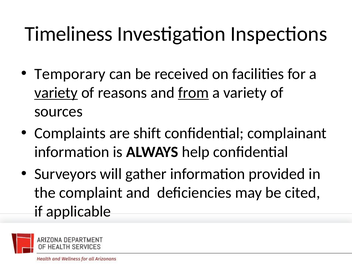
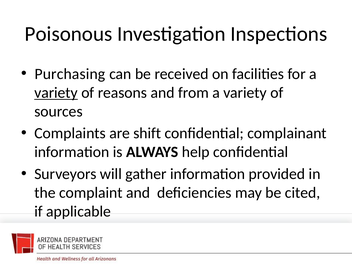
Timeliness: Timeliness -> Poisonous (68, 34)
Temporary: Temporary -> Purchasing (70, 74)
from underline: present -> none (193, 93)
